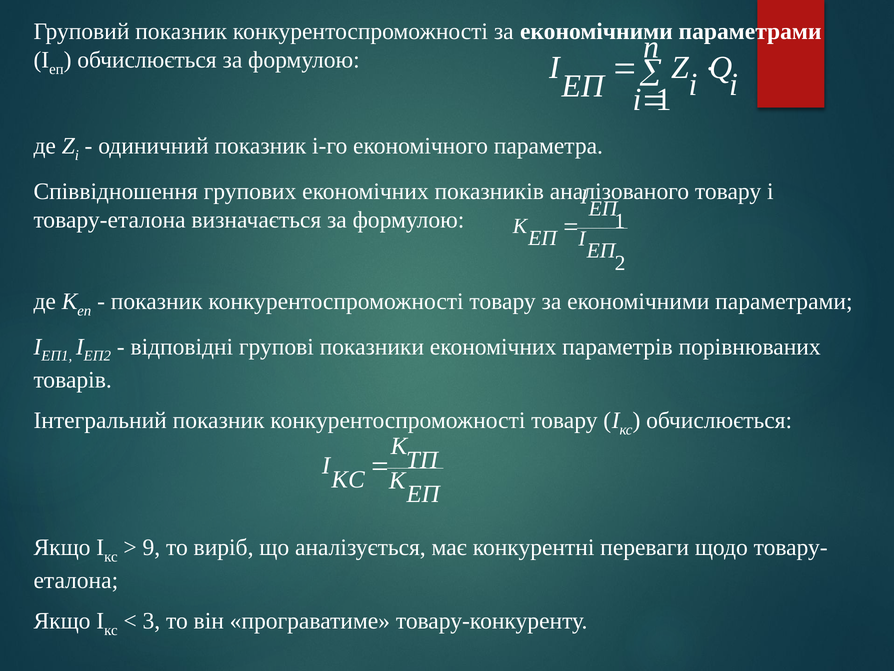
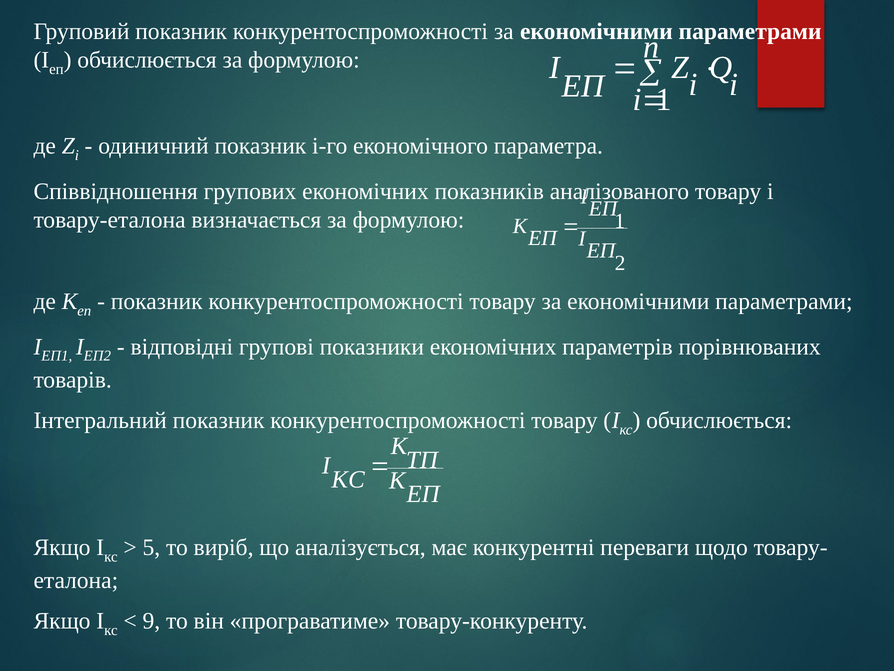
9: 9 -> 5 (151, 547)
3: 3 -> 9 (151, 621)
